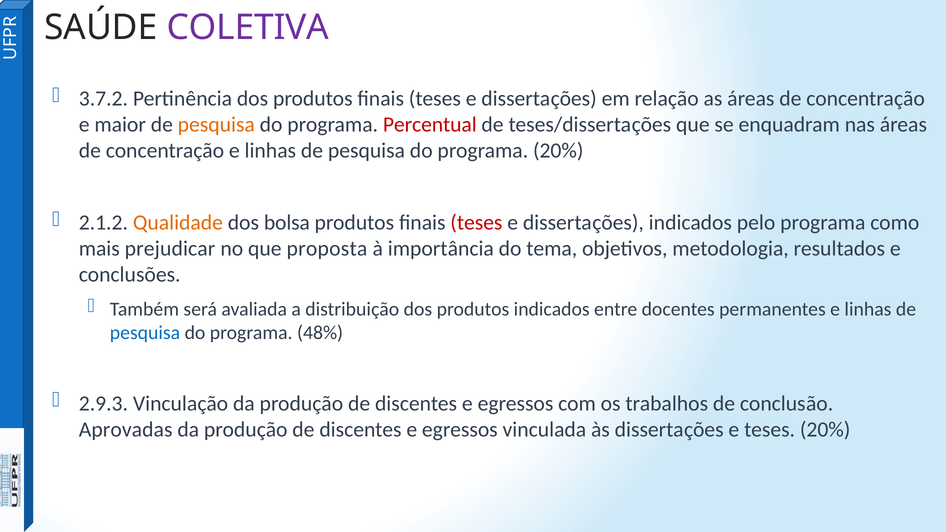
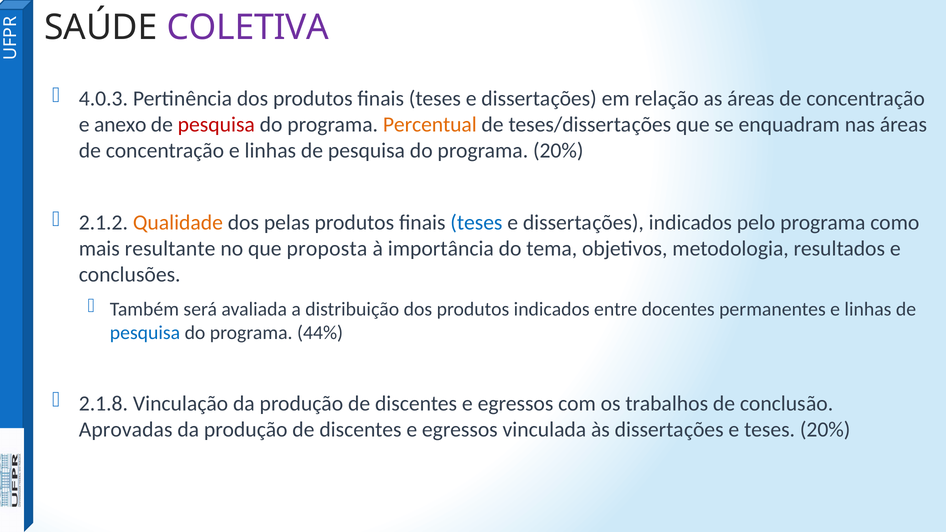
3.7.2: 3.7.2 -> 4.0.3 (103, 99)
maior: maior -> anexo (120, 125)
pesquisa colour: orange -> red (216, 125)
Percentual colour: red -> orange (430, 125)
bolsa: bolsa -> pelas (287, 223)
teses colour: red -> blue (476, 223)
prejudicar: prejudicar -> resultante (170, 249)
48%: 48% -> 44% (320, 333)
2.9.3: 2.9.3 -> 2.1.8 (103, 403)
